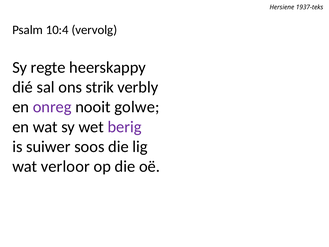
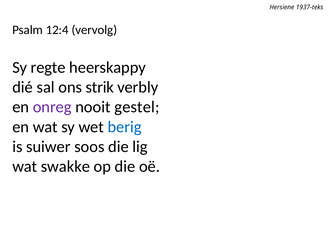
10:4: 10:4 -> 12:4 (57, 30)
golwe: golwe -> gestel (137, 107)
berig colour: purple -> blue (125, 127)
verloor: verloor -> swakke (65, 166)
